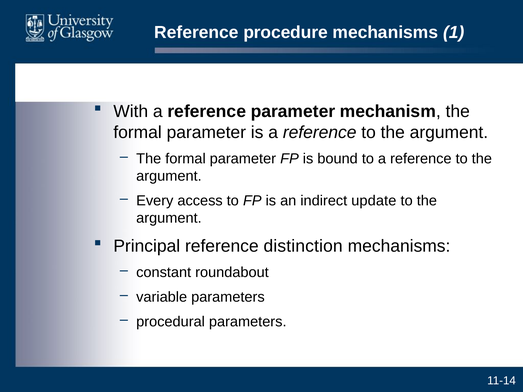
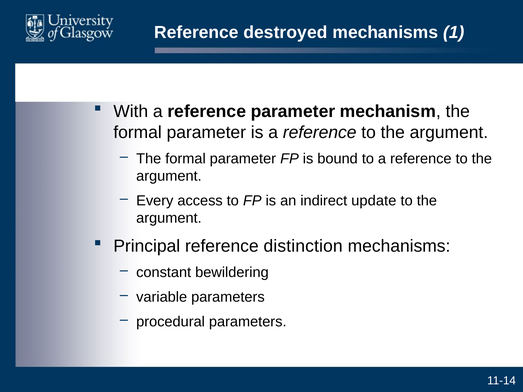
procedure: procedure -> destroyed (285, 33)
roundabout: roundabout -> bewildering (232, 273)
